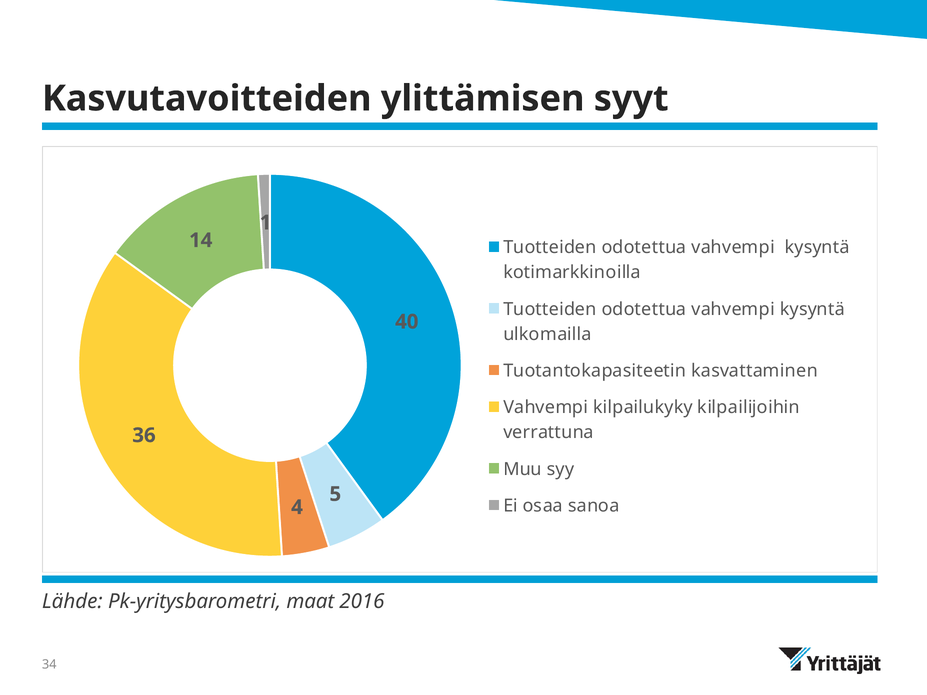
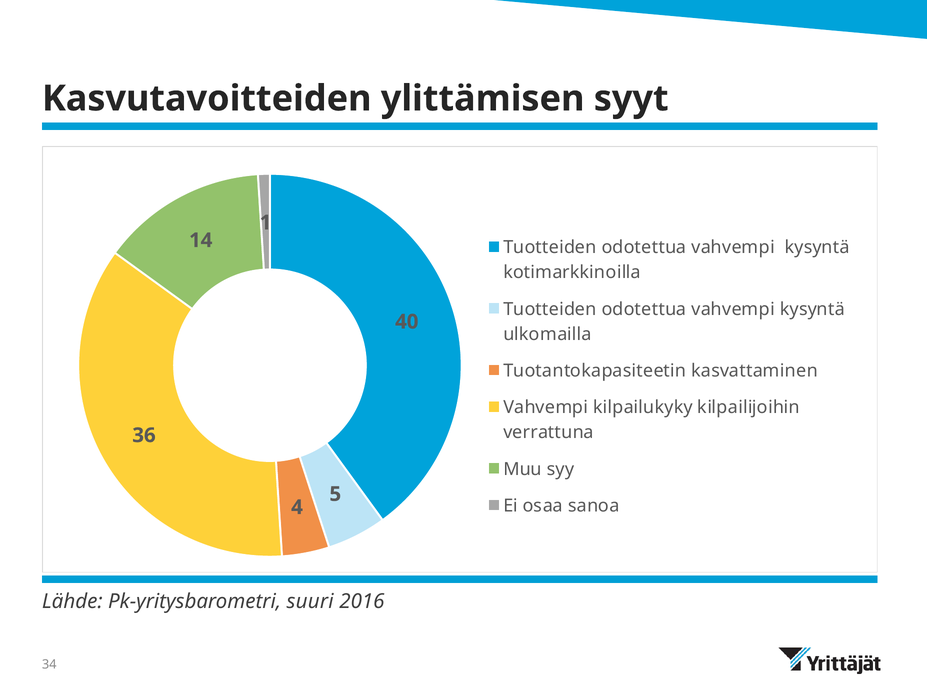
maat: maat -> suuri (310, 601)
